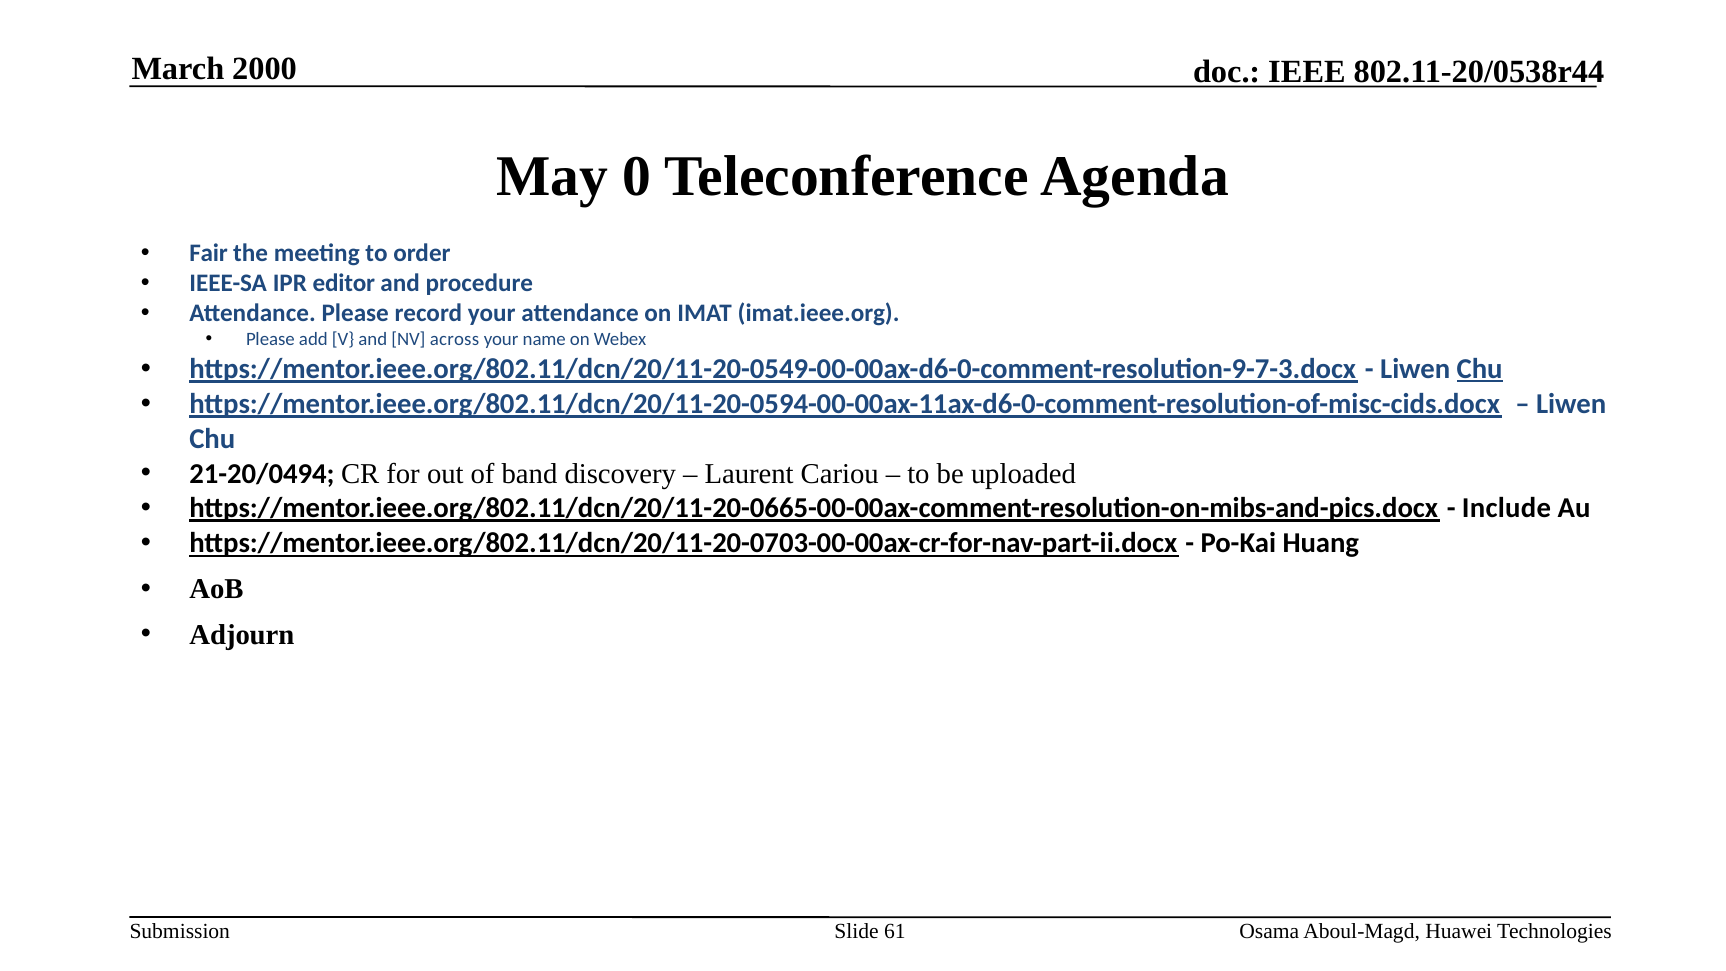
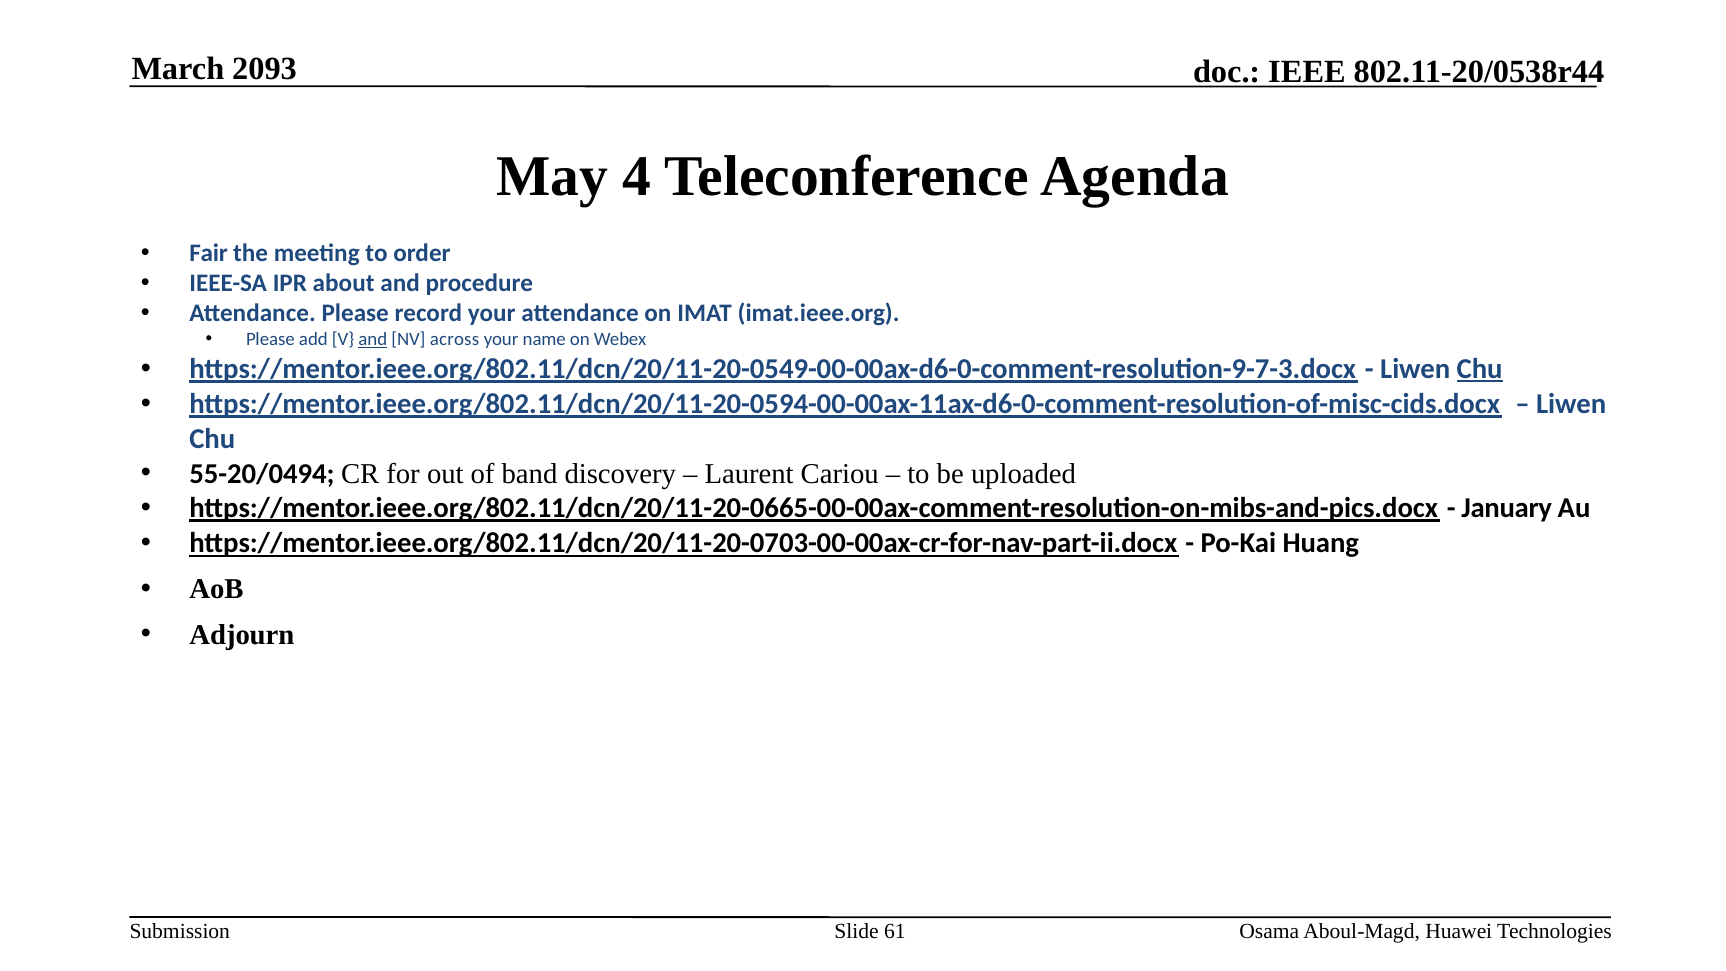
2000: 2000 -> 2093 (265, 69)
0: 0 -> 4 (637, 176)
editor: editor -> about (344, 283)
and underline: none -> present (373, 340)
21-20/0494: 21-20/0494 -> 55-20/0494 (262, 474)
Include: Include -> January (1507, 508)
